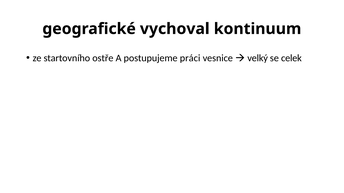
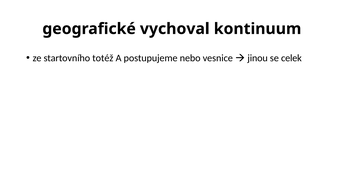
ostře: ostře -> totéž (103, 58)
práci: práci -> nebo (190, 58)
velký: velký -> jinou (258, 58)
